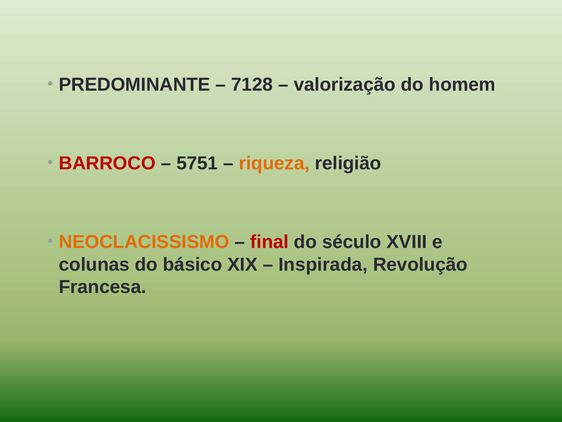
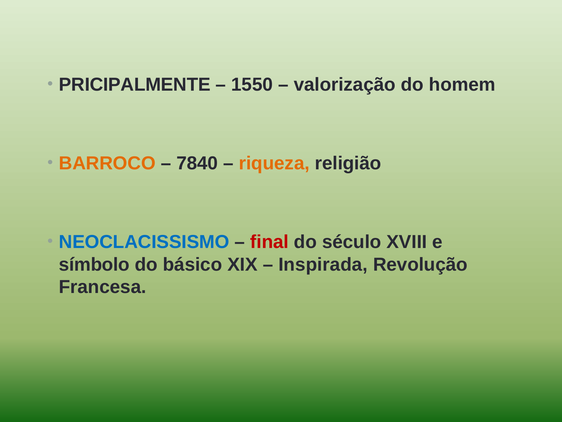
PREDOMINANTE: PREDOMINANTE -> PRICIPALMENTE (135, 84)
7128: 7128 -> 1550 (252, 84)
BARROCO colour: red -> orange (107, 163)
5751: 5751 -> 7840 (197, 163)
NEOCLACISSISMO colour: orange -> blue (144, 242)
colunas: colunas -> símbolo (94, 264)
